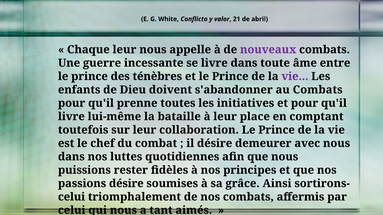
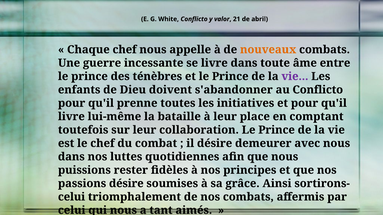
Chaque leur: leur -> chef (125, 50)
nouveaux colour: purple -> orange (268, 50)
au Combats: Combats -> Conflicto (318, 90)
